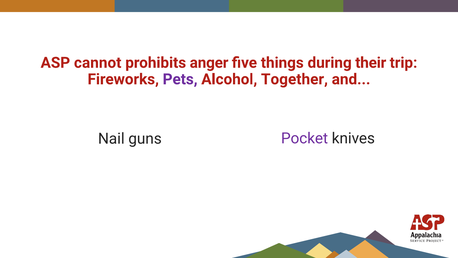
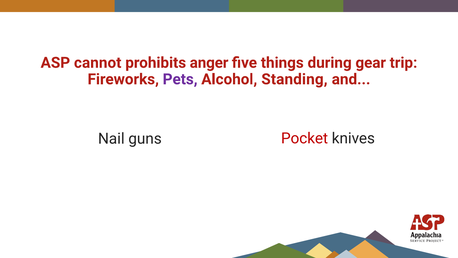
their: their -> gear (371, 63)
Together: Together -> Standing (294, 79)
Pocket colour: purple -> red (305, 138)
